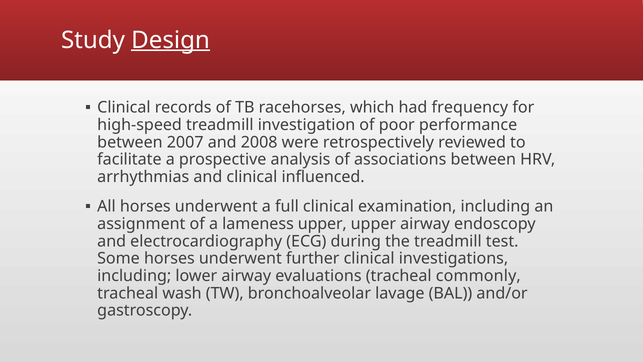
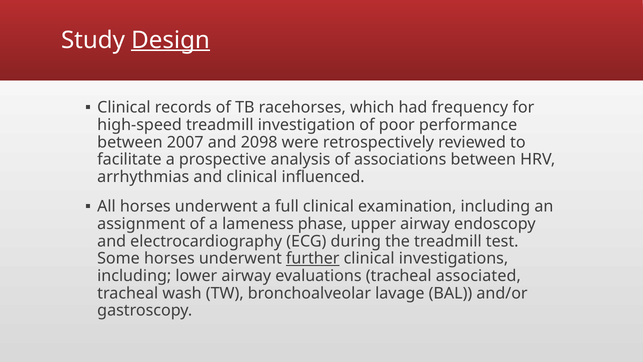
2008: 2008 -> 2098 (259, 142)
lameness upper: upper -> phase (322, 224)
further underline: none -> present (313, 258)
commonly: commonly -> associated (478, 276)
